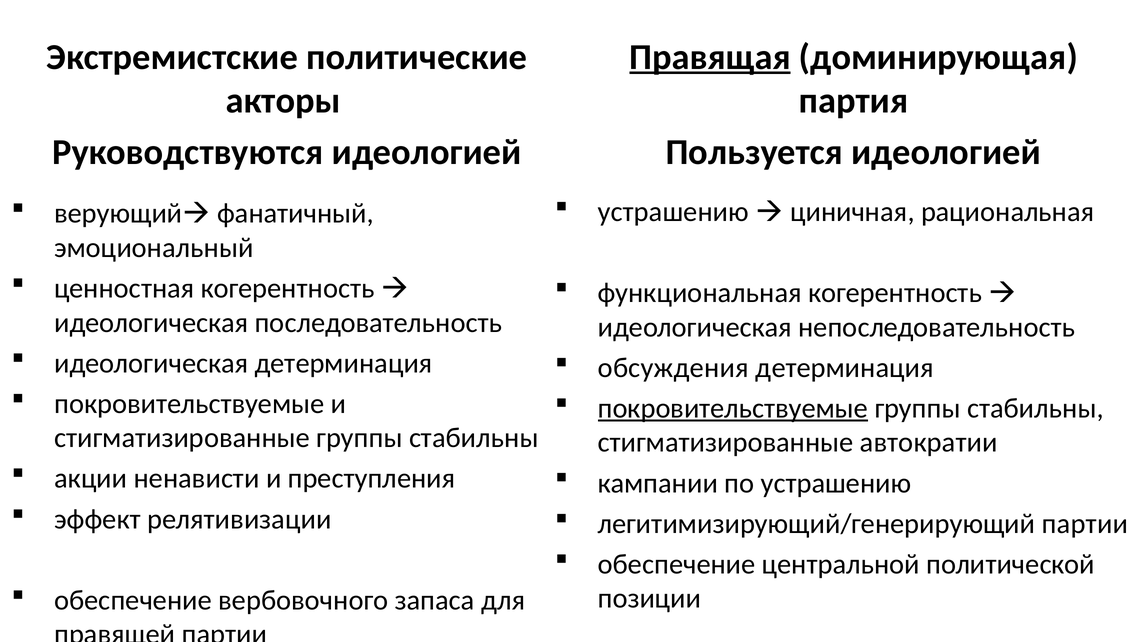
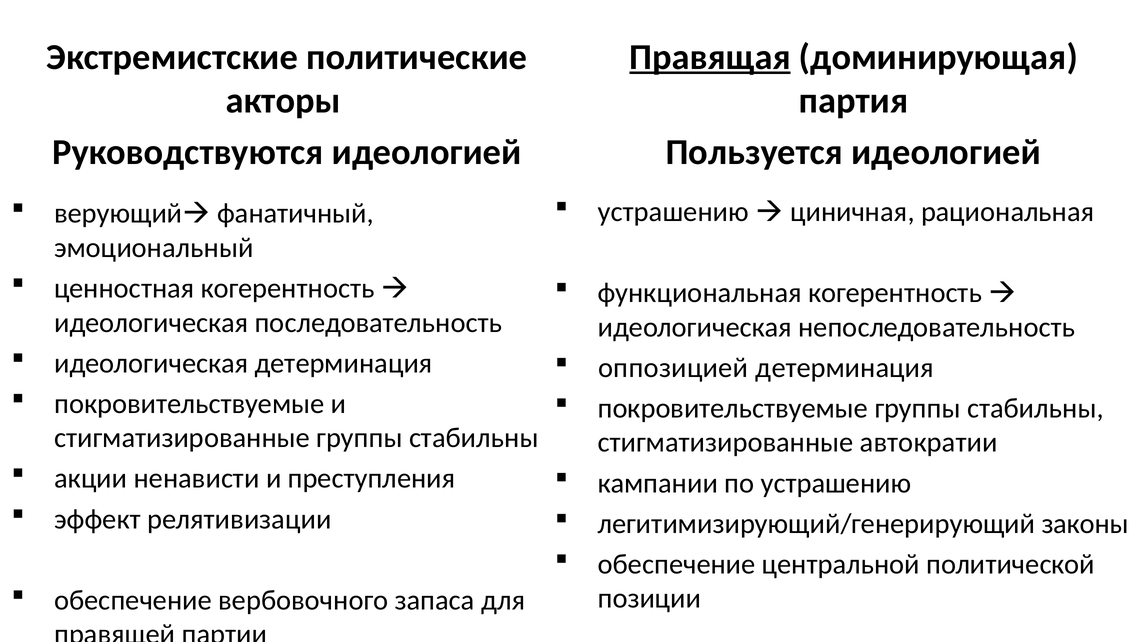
обсуждения: обсуждения -> оппозицией (673, 368)
покровительствуемые underline: present -> none (733, 408)
лeгитимизирующий/генерирующий партии: партии -> законы (1085, 524)
